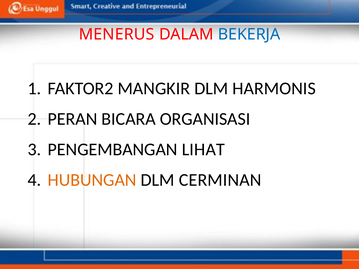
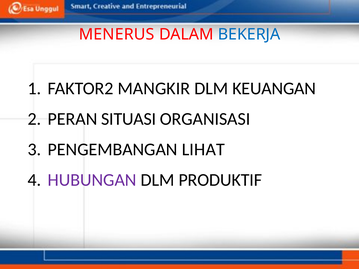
HARMONIS: HARMONIS -> KEUANGAN (274, 89)
BICARA: BICARA -> SITUASI (129, 119)
HUBUNGAN colour: orange -> purple (92, 180)
CERMINAN: CERMINAN -> PRODUKTIF (220, 180)
